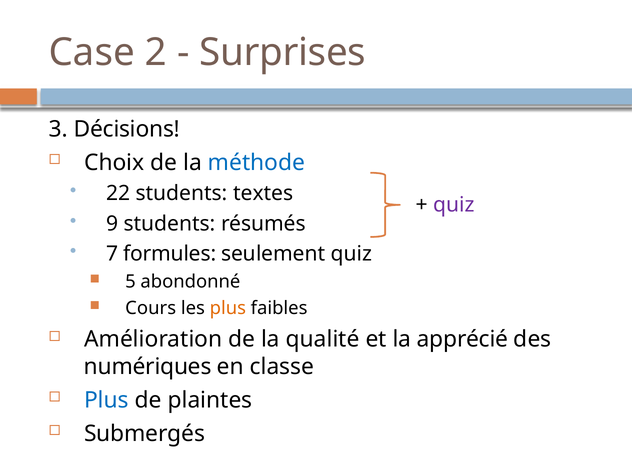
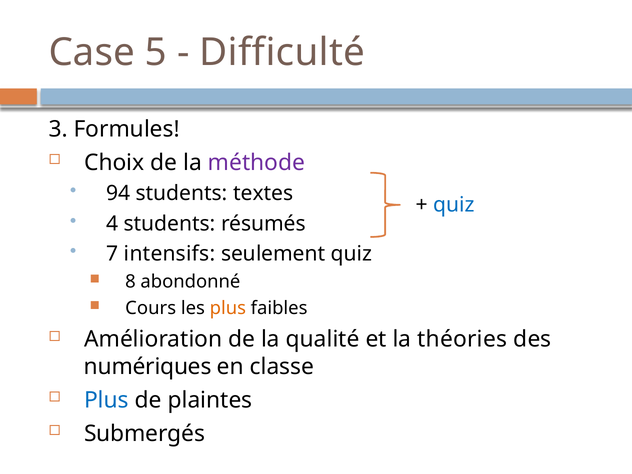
2: 2 -> 5 (156, 53)
Surprises: Surprises -> Difficulté (282, 53)
Décisions: Décisions -> Formules (127, 129)
méthode colour: blue -> purple (256, 163)
22: 22 -> 94 (118, 194)
quiz colour: purple -> blue (454, 205)
9: 9 -> 4 (112, 224)
formules: formules -> intensifs (170, 254)
5: 5 -> 8 (130, 282)
apprécié: apprécié -> théories (462, 339)
